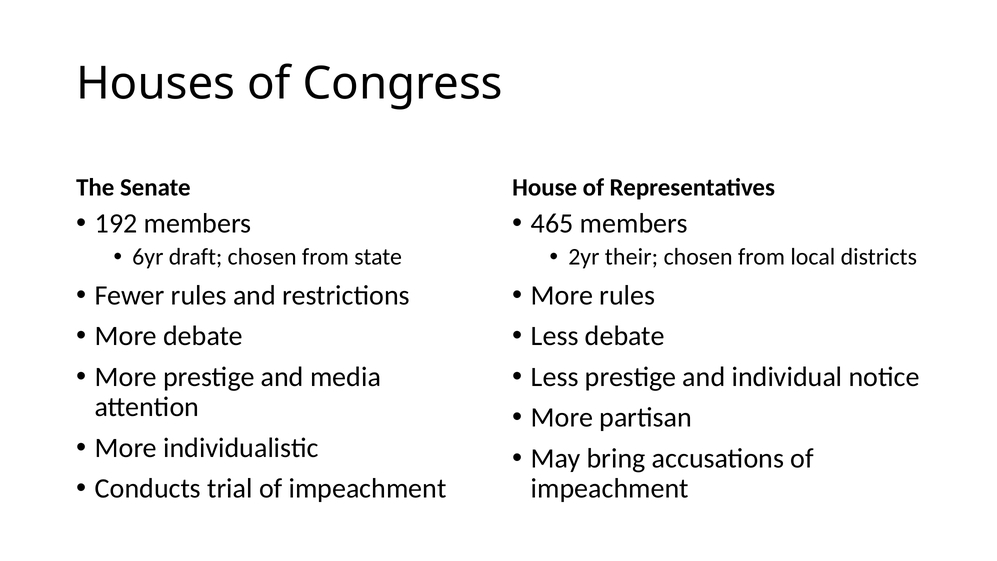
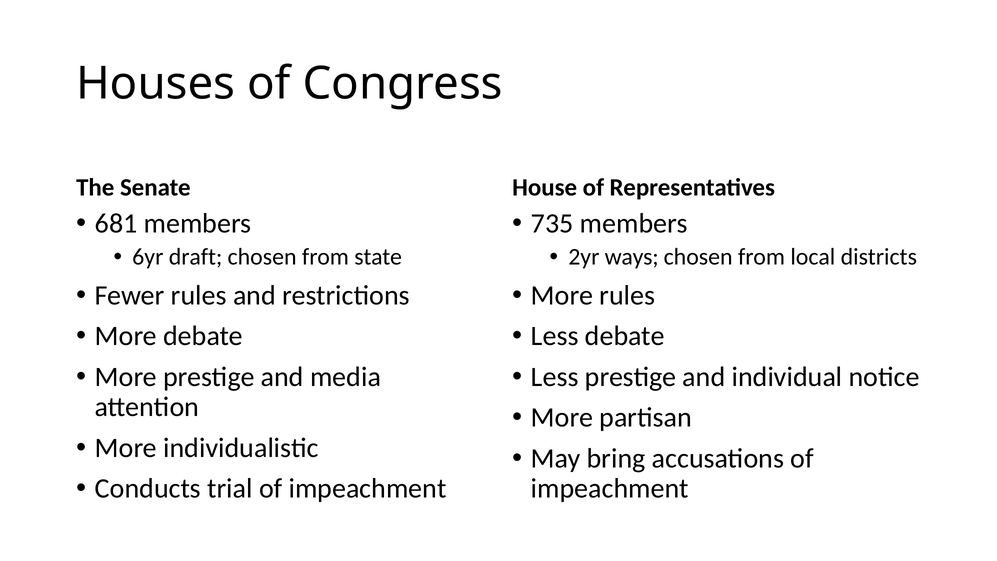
192: 192 -> 681 (116, 224)
465: 465 -> 735 (552, 224)
their: their -> ways (632, 257)
